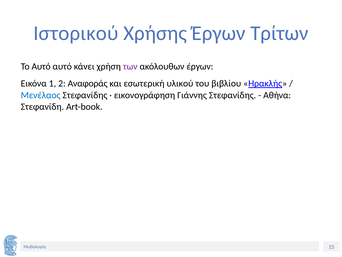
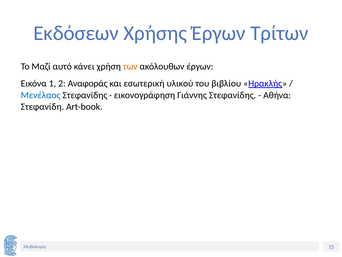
Ιστορικού: Ιστορικού -> Εκδόσεων (76, 33)
Το Αυτό: Αυτό -> Μαζί (41, 66)
των colour: purple -> orange (130, 66)
